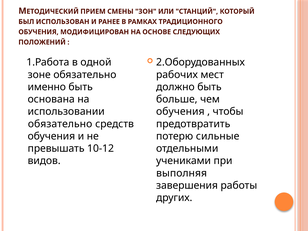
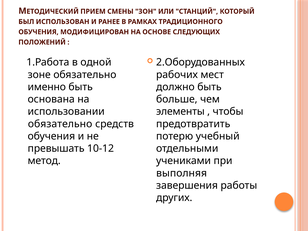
обучения: обучения -> элементы (180, 112)
сильные: сильные -> учебный (218, 136)
видов: видов -> метод (44, 161)
